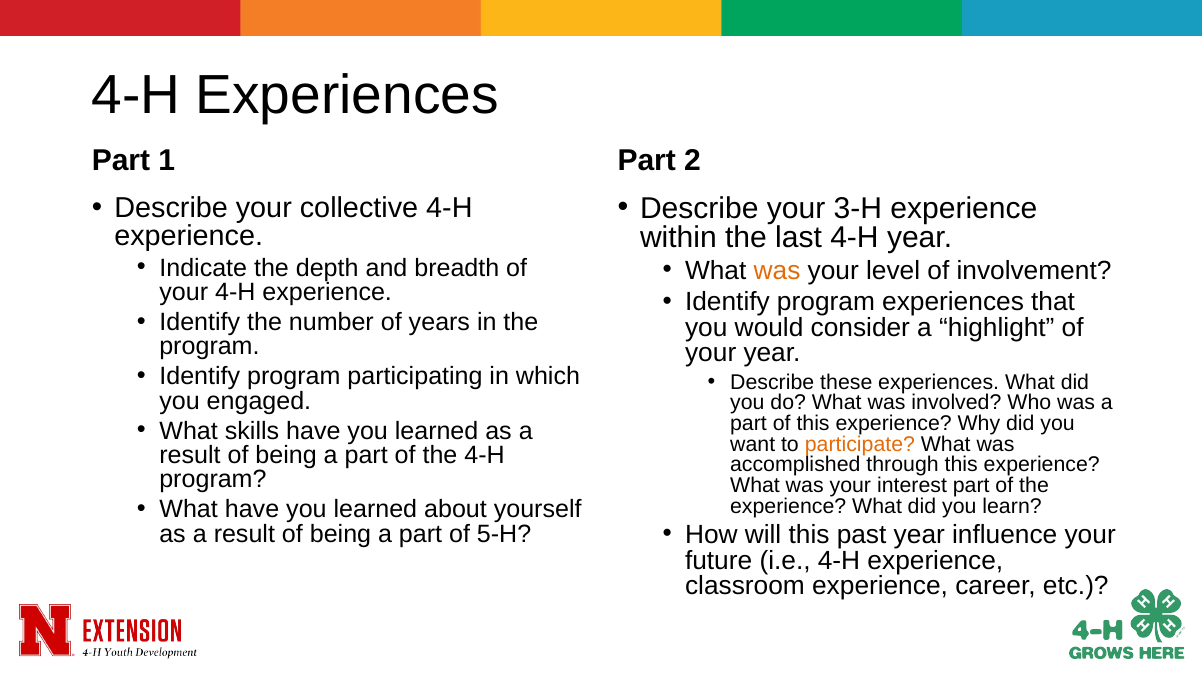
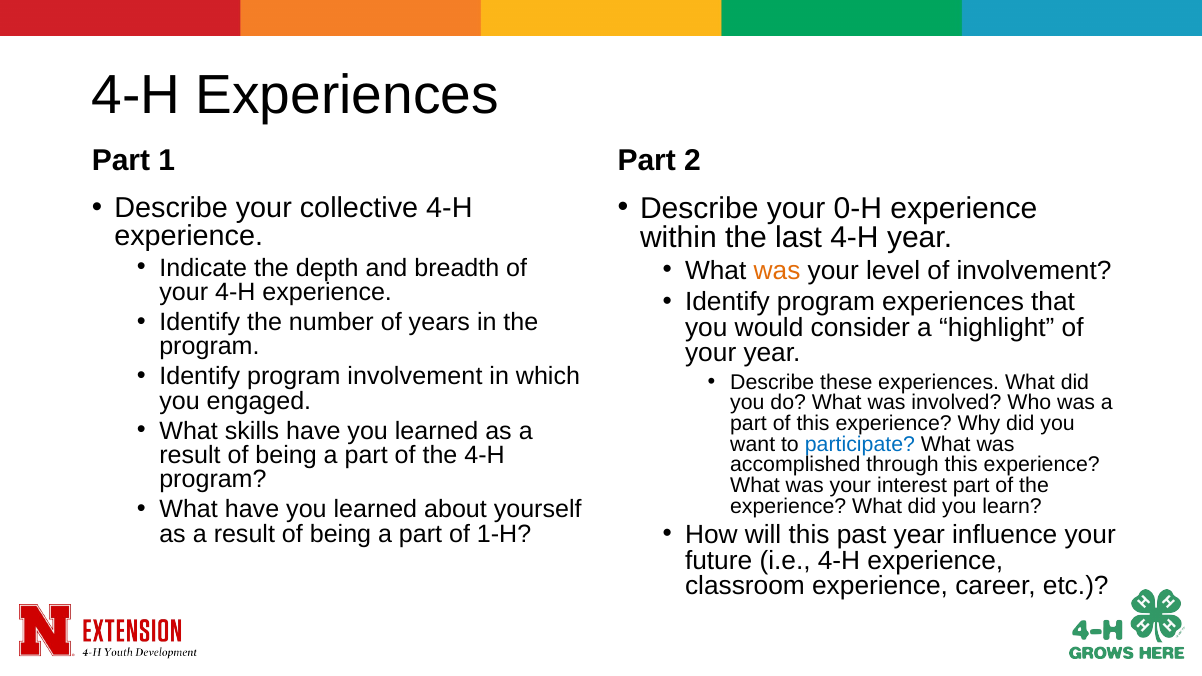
3-H: 3-H -> 0-H (858, 209)
program participating: participating -> involvement (415, 377)
participate colour: orange -> blue (860, 444)
5-H: 5-H -> 1-H (504, 534)
